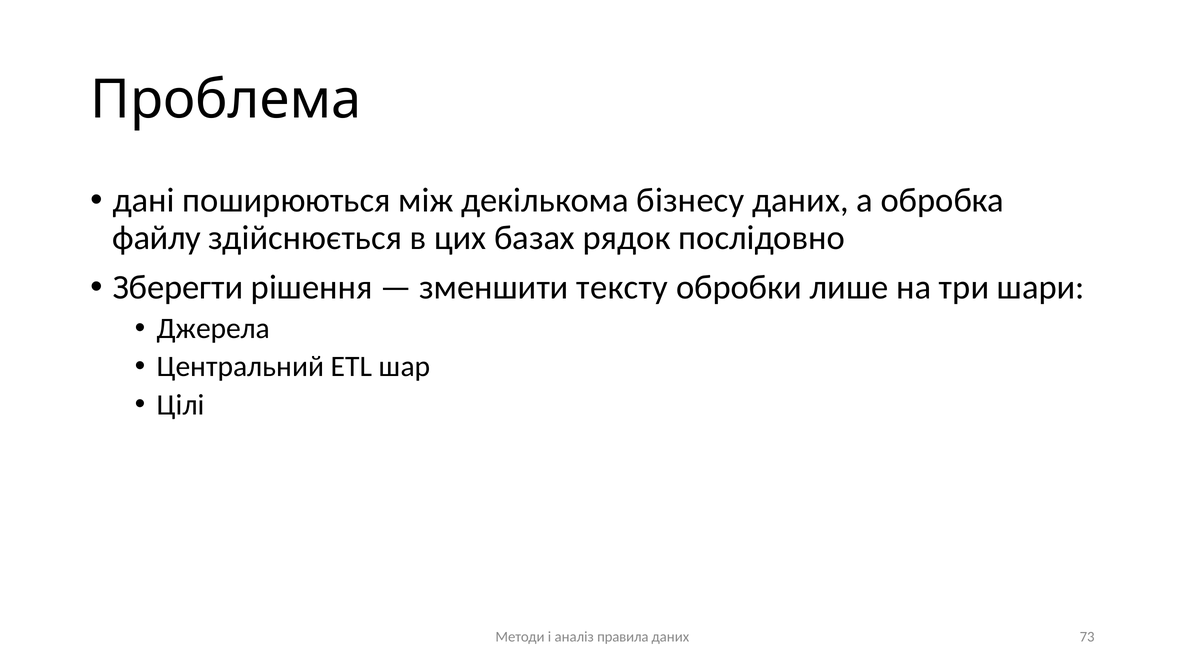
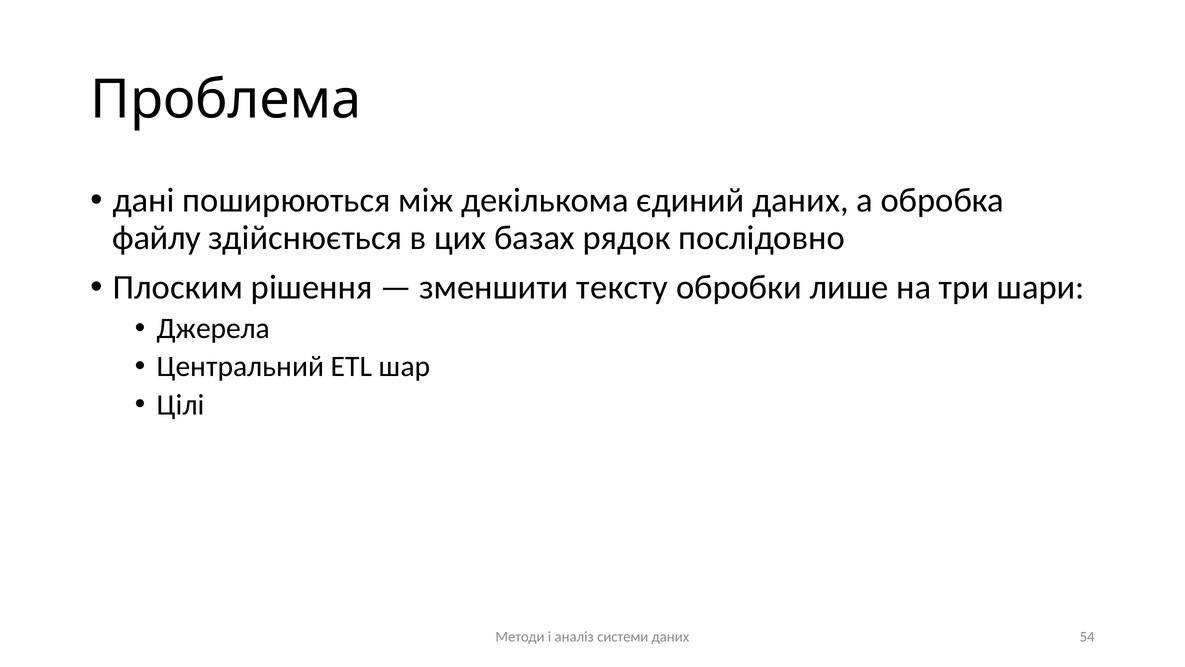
бізнесу: бізнесу -> єдиний (691, 200)
Зберегти: Зберегти -> Плоским (178, 287)
правила: правила -> системи (623, 636)
73: 73 -> 54 (1087, 636)
